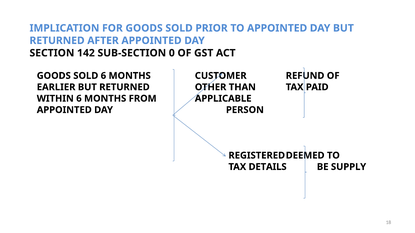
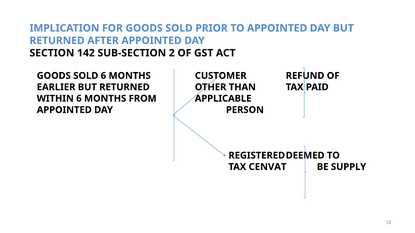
0: 0 -> 2 (172, 53)
DETAILS: DETAILS -> CENVAT (268, 167)
